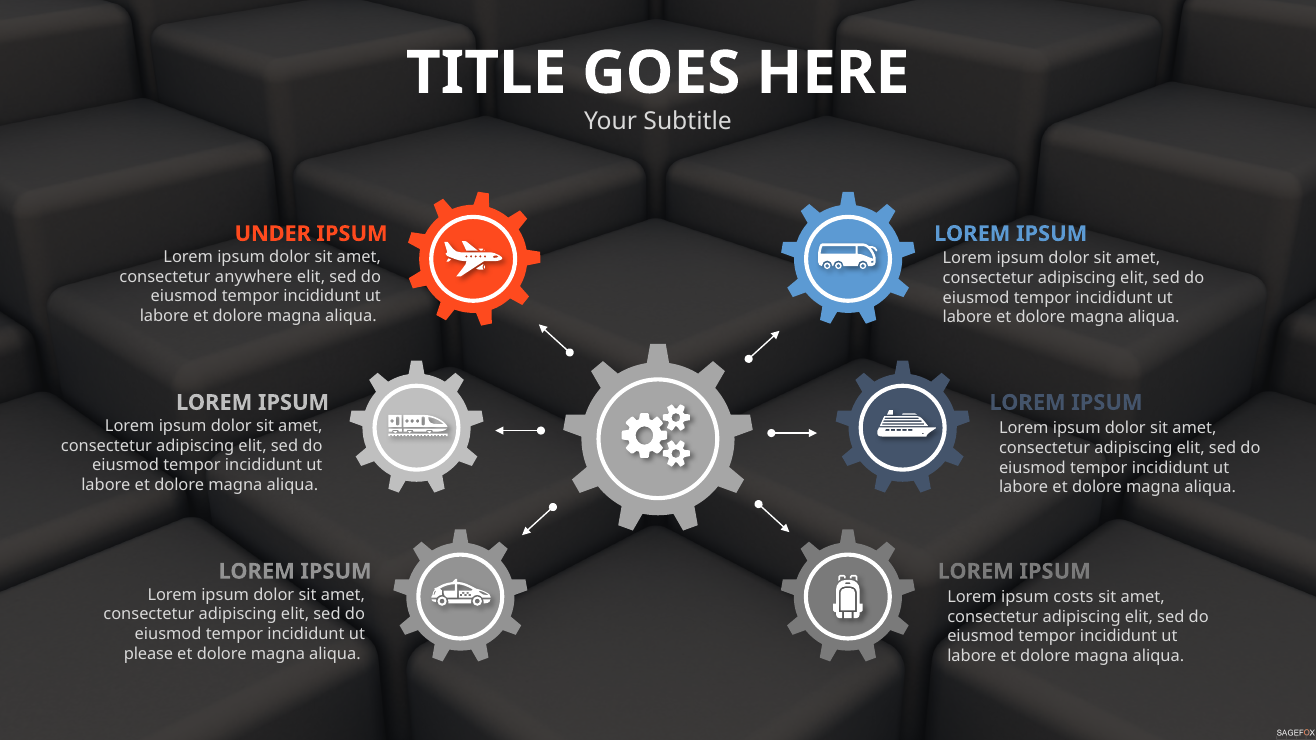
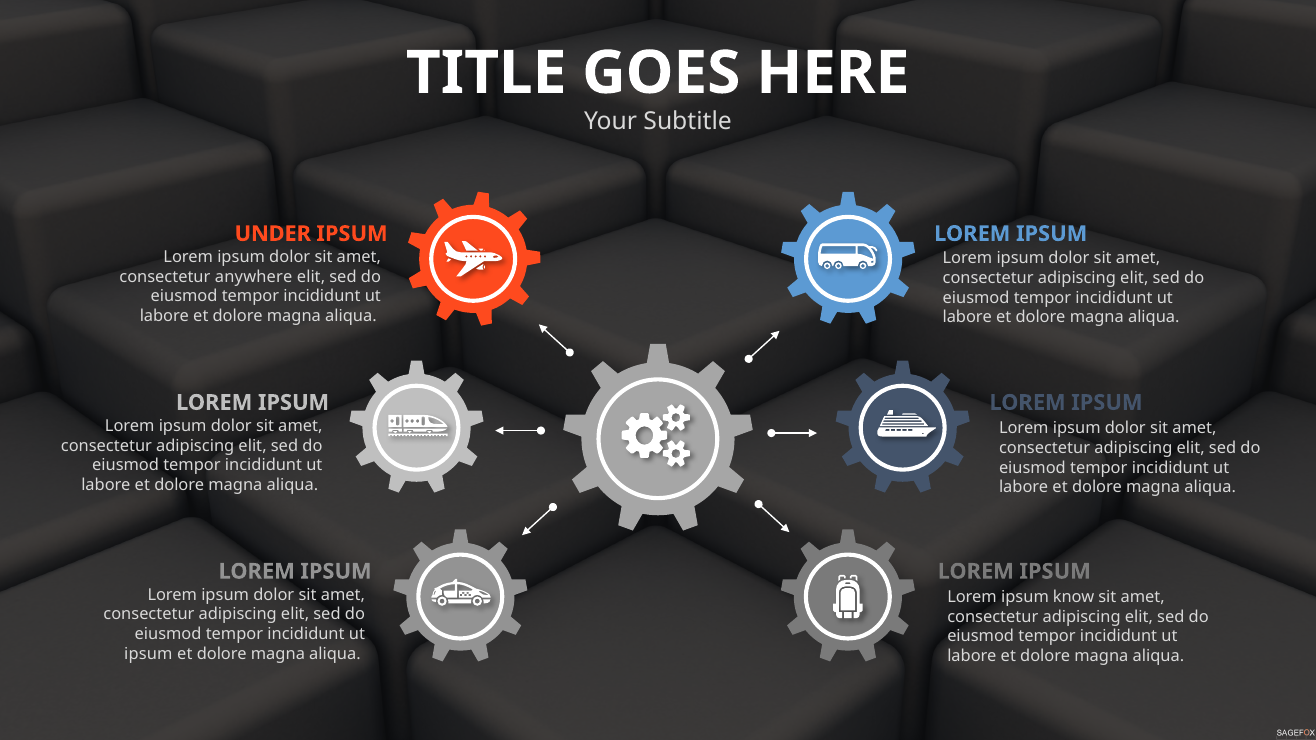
costs: costs -> know (1074, 597)
please: please -> ipsum (148, 654)
